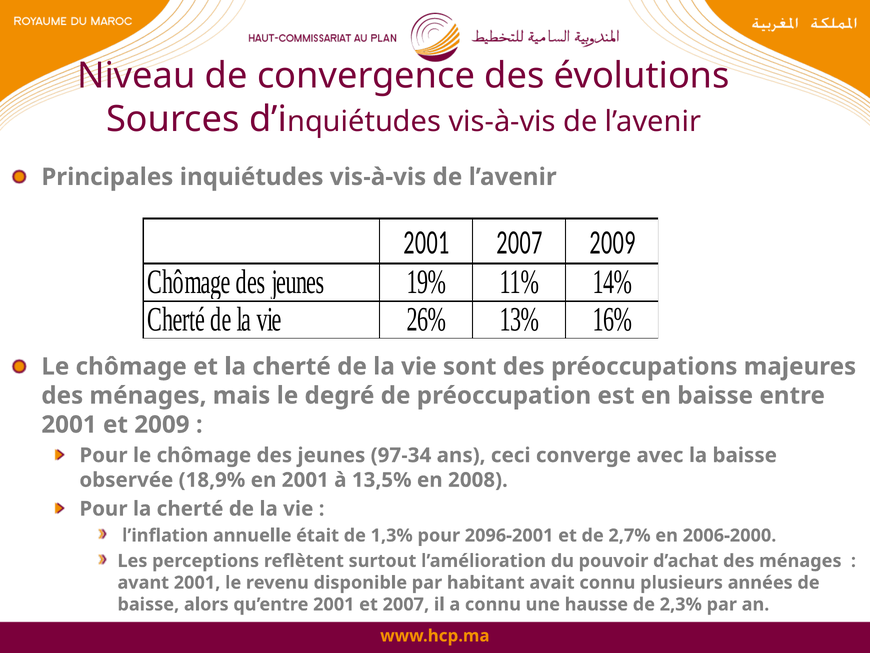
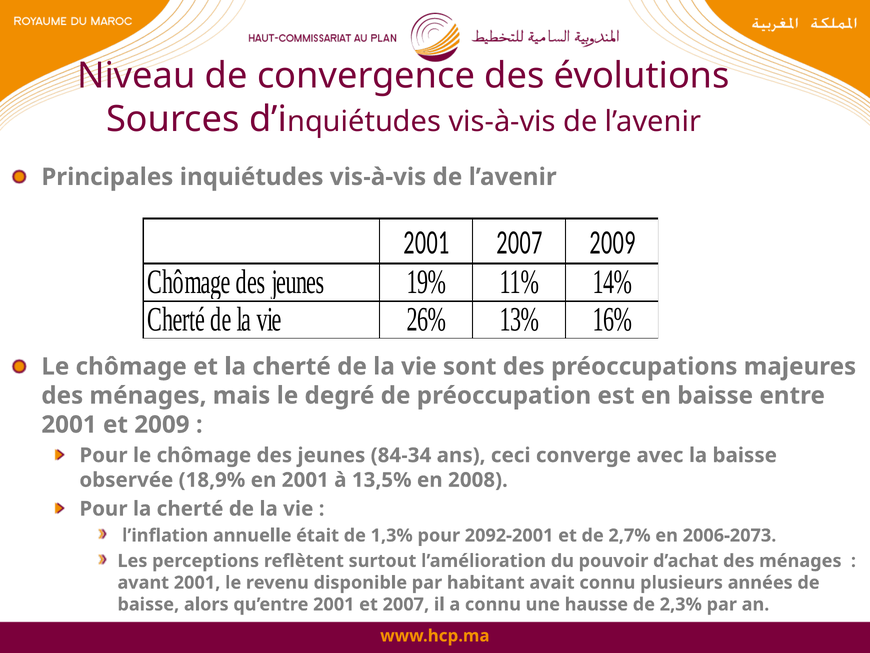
97-34: 97-34 -> 84-34 (401, 455)
2096-2001: 2096-2001 -> 2092-2001 (509, 535)
2006-2000: 2006-2000 -> 2006-2073 (729, 535)
